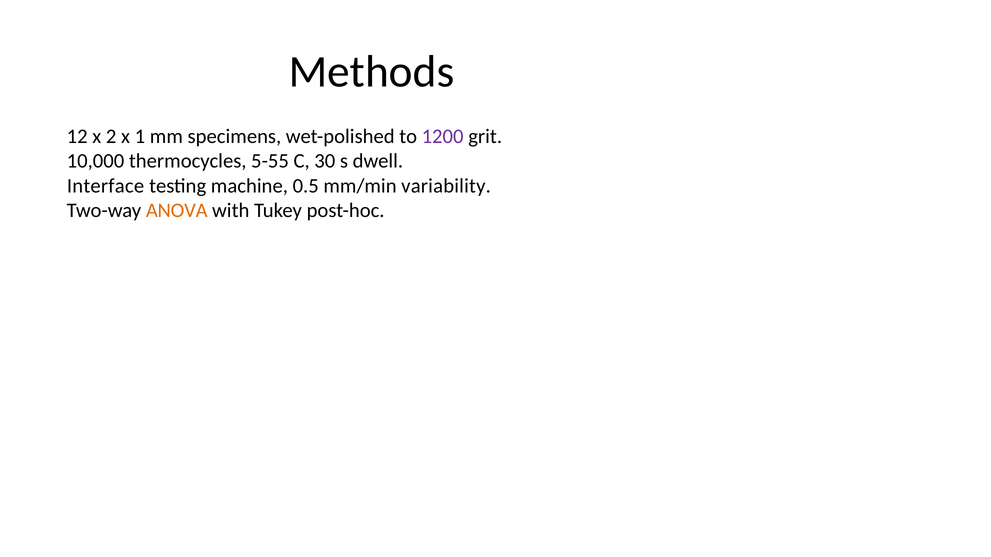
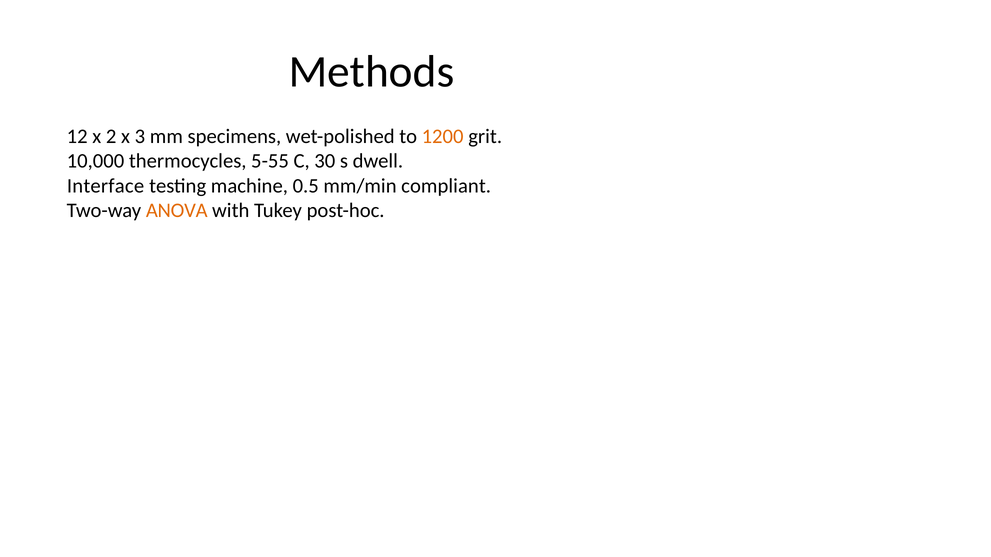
1: 1 -> 3 (140, 136)
1200 colour: purple -> orange (443, 136)
variability: variability -> compliant (446, 186)
